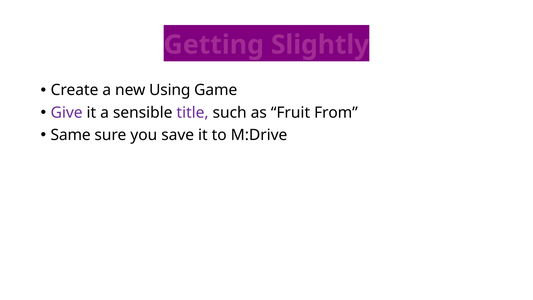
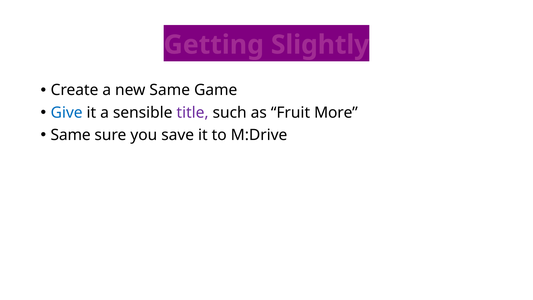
new Using: Using -> Same (170, 90)
Give colour: purple -> blue (67, 112)
From: From -> More (336, 112)
